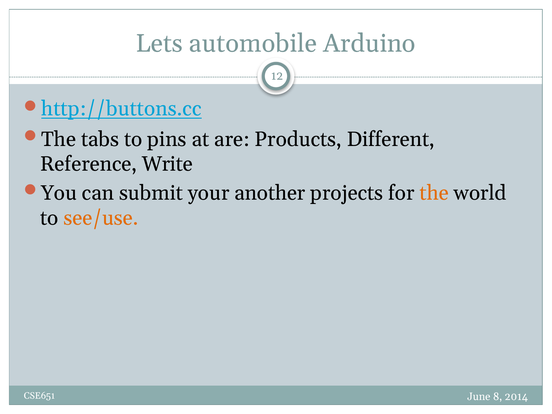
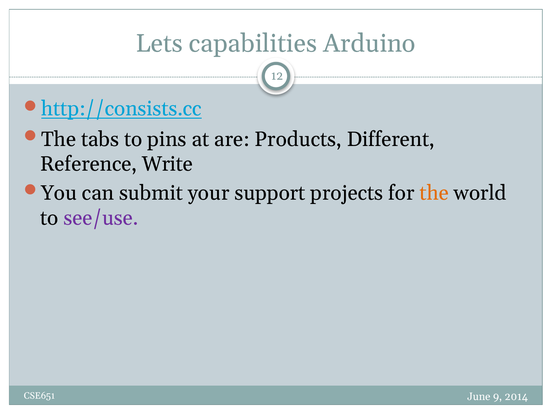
automobile: automobile -> capabilities (253, 43)
http://buttons.cc: http://buttons.cc -> http://consists.cc (121, 109)
another: another -> support (270, 193)
see/use colour: orange -> purple (101, 218)
8: 8 -> 9 (497, 397)
